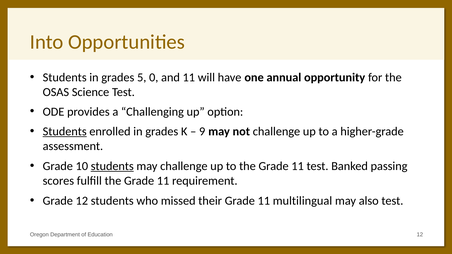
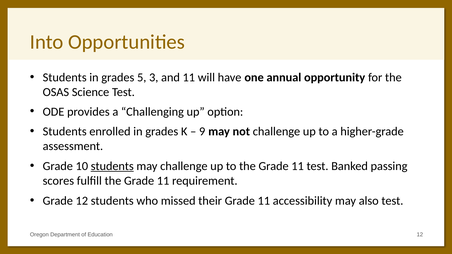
0: 0 -> 3 (154, 78)
Students underline: present -> none (65, 132)
multilingual: multilingual -> accessibility (303, 201)
